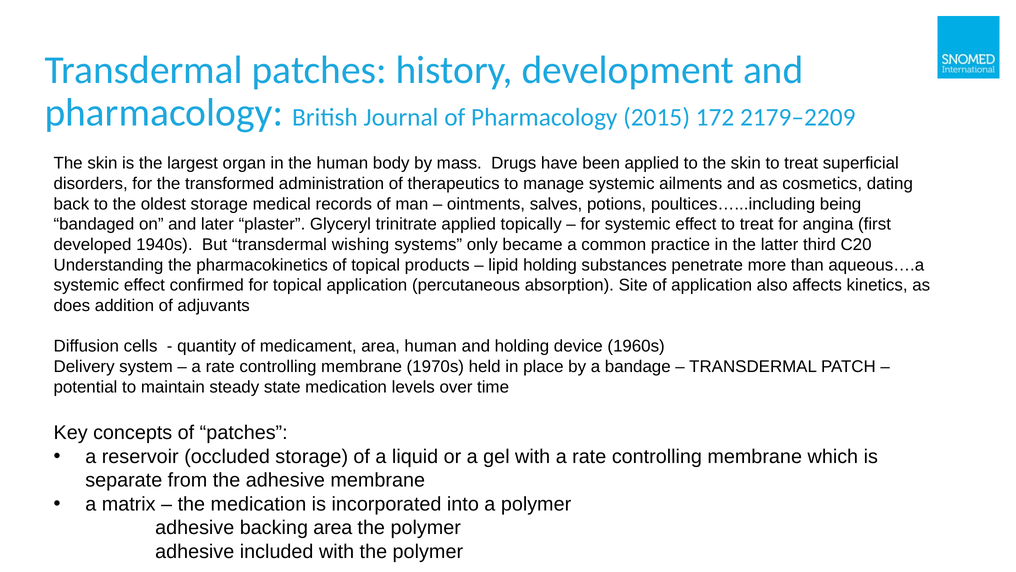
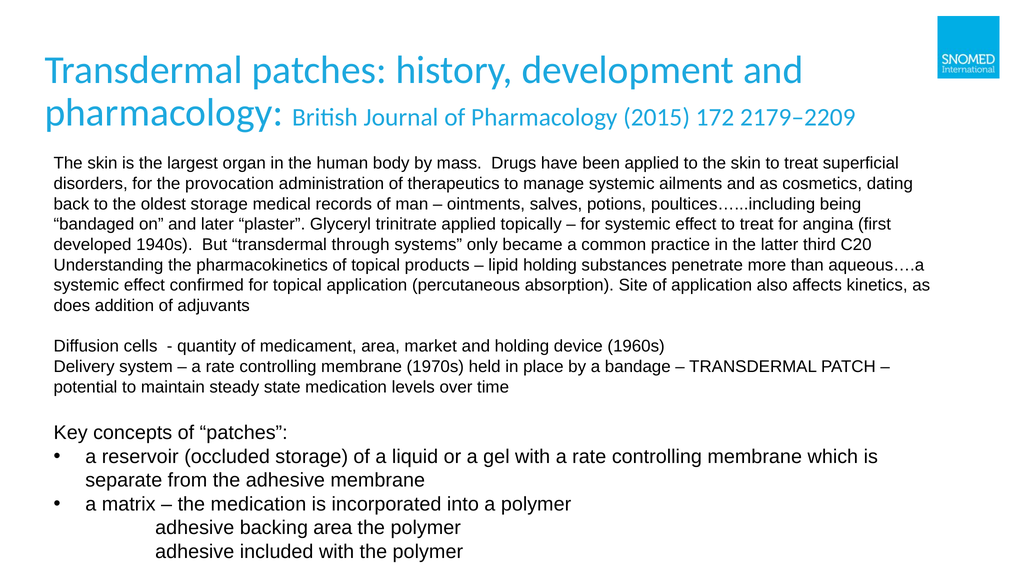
transformed: transformed -> provocation (230, 183)
wishing: wishing -> through (361, 244)
area human: human -> market (431, 346)
